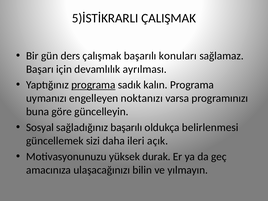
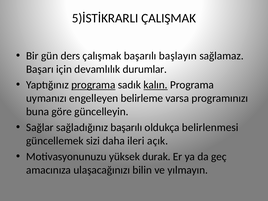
konuları: konuları -> başlayın (178, 56)
ayrılması: ayrılması -> durumlar (145, 69)
kalın underline: none -> present (156, 85)
noktanızı: noktanızı -> belirleme (142, 98)
Sosyal: Sosyal -> Sağlar (40, 127)
